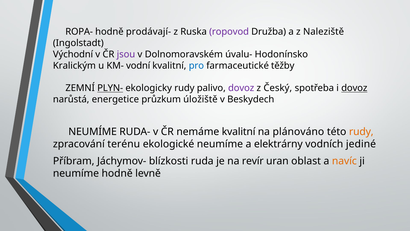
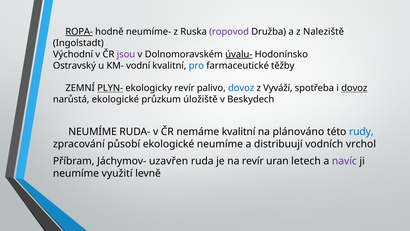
ROPA- underline: none -> present (79, 32)
prodávají-: prodávají- -> neumíme- (149, 32)
úvalu- underline: none -> present (239, 54)
Kralickým: Kralickým -> Ostravský (74, 65)
ekologicky rudy: rudy -> revír (184, 88)
dovoz colour: purple -> blue (241, 88)
Český: Český -> Vyváží (278, 88)
narůstá energetice: energetice -> ekologické (115, 99)
rudy colour: orange -> blue (361, 132)
terénu: terénu -> působí (124, 144)
elektrárny: elektrárny -> distribuují (278, 144)
jediné: jediné -> vrchol (361, 144)
blízkosti: blízkosti -> uzavřen (169, 161)
oblast: oblast -> letech (306, 161)
navíc colour: orange -> purple (344, 161)
neumíme hodně: hodně -> využití (117, 173)
